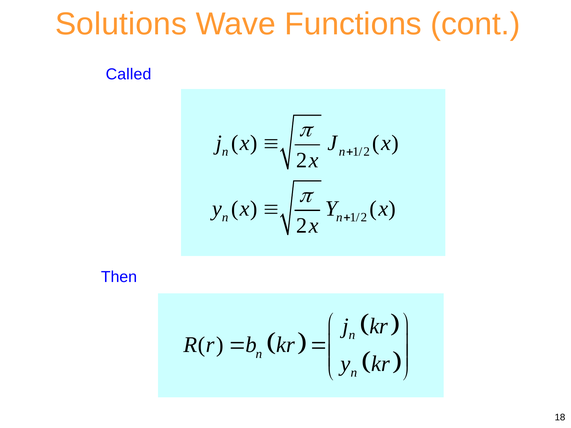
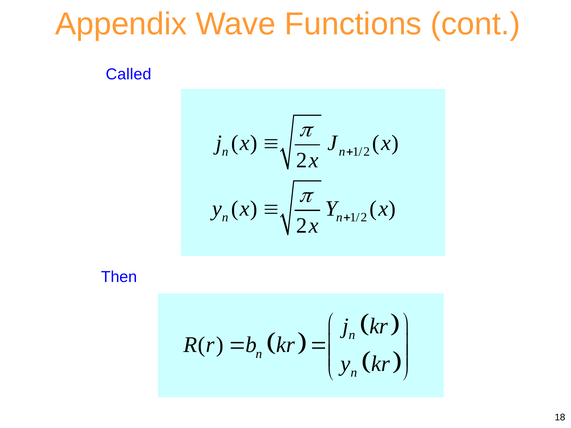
Solutions: Solutions -> Appendix (121, 24)
